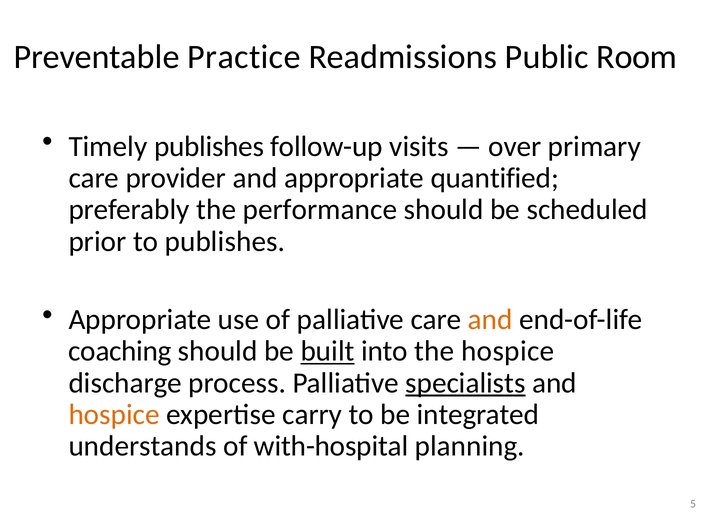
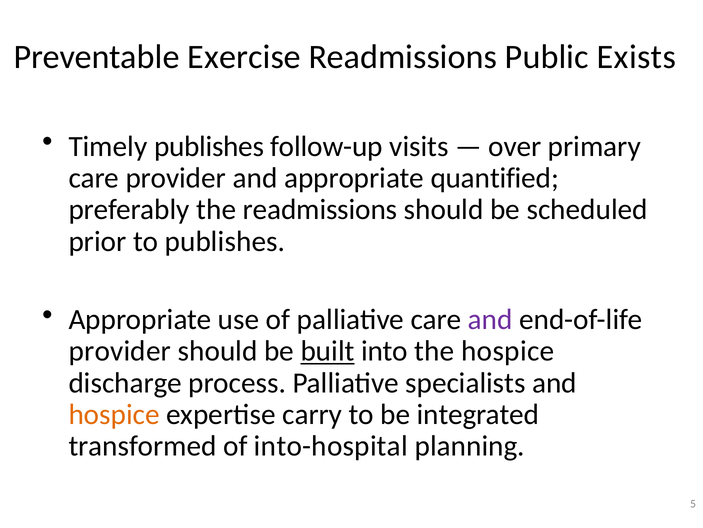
Practice: Practice -> Exercise (244, 57)
Room: Room -> Exists (636, 57)
the performance: performance -> readmissions (320, 209)
and colour: orange -> purple (490, 319)
coaching: coaching -> provider (120, 351)
specialists underline: present -> none (465, 382)
understands: understands -> transformed (143, 446)
with-hospital: with-hospital -> into-hospital (331, 446)
